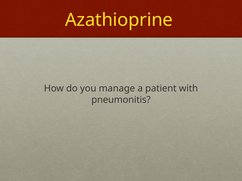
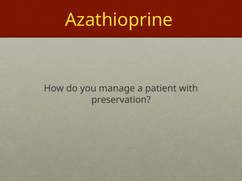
pneumonitis: pneumonitis -> preservation (121, 100)
